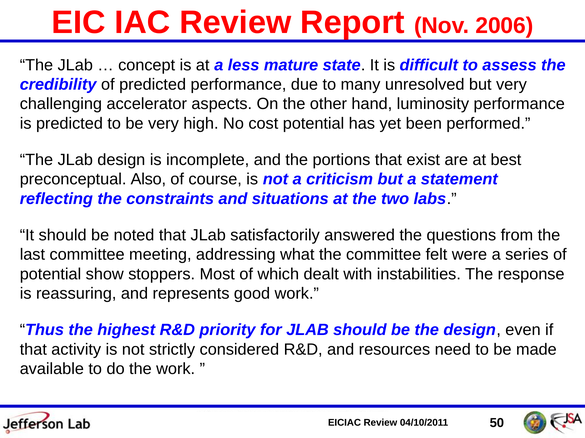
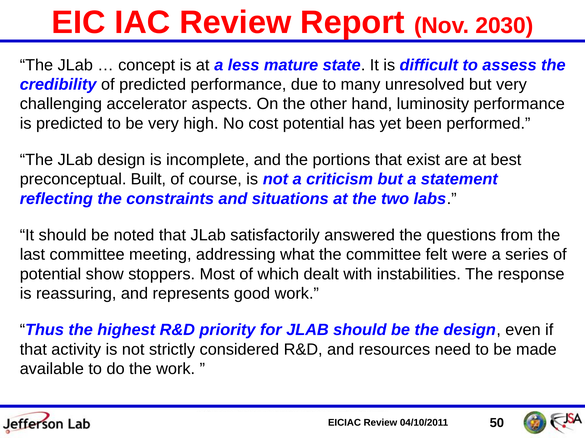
2006: 2006 -> 2030 (504, 26)
Also: Also -> Built (148, 180)
